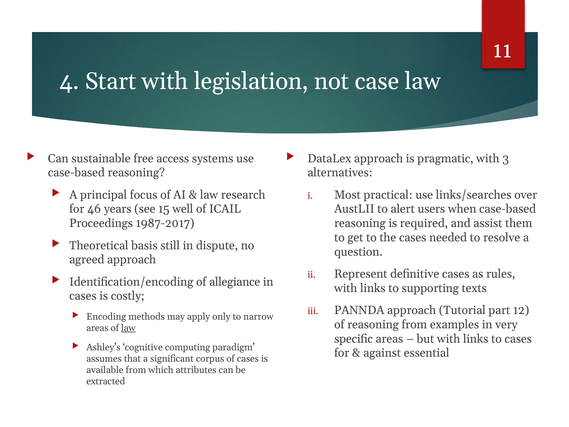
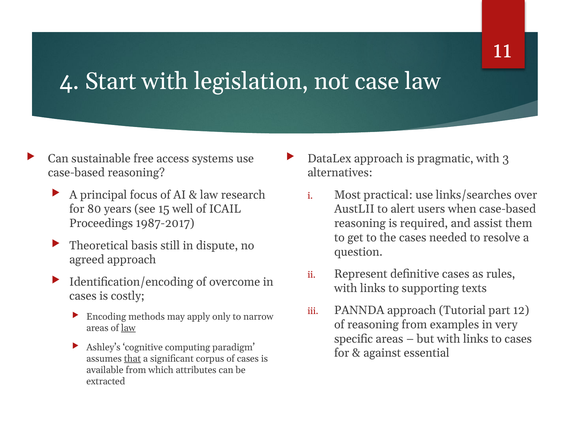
46: 46 -> 80 (94, 209)
allegiance: allegiance -> overcome (235, 282)
that underline: none -> present (132, 358)
